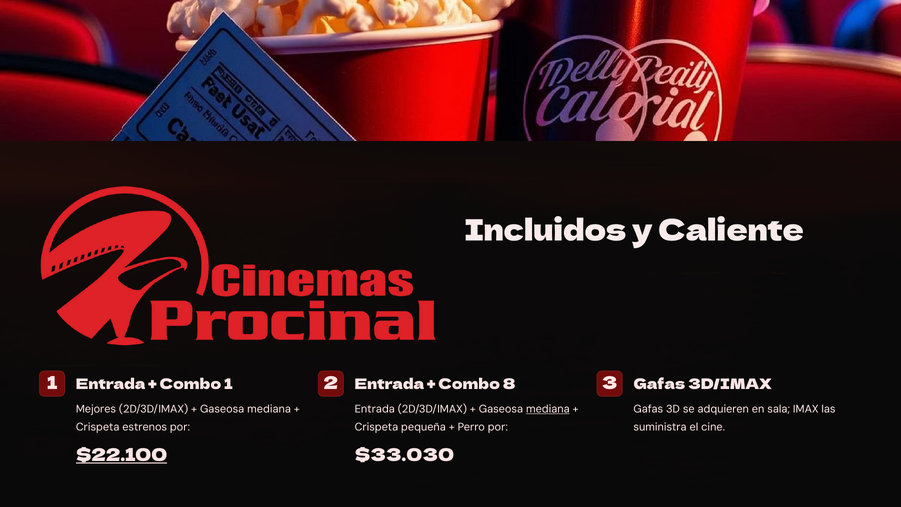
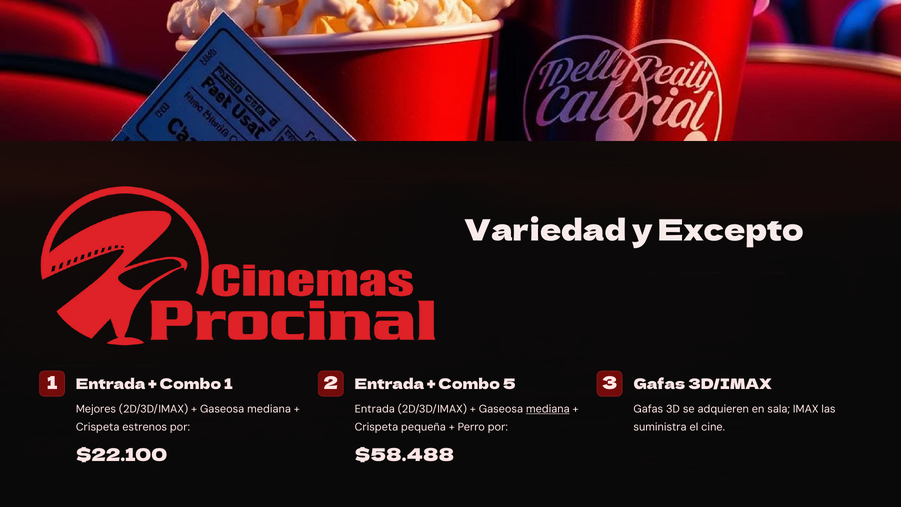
Incluidos: Incluidos -> Variedad (545, 231)
Caliente: Caliente -> Excepto (731, 231)
8: 8 -> 5 (509, 384)
$22.100 underline: present -> none (122, 455)
$33.030: $33.030 -> $58.488 (404, 455)
